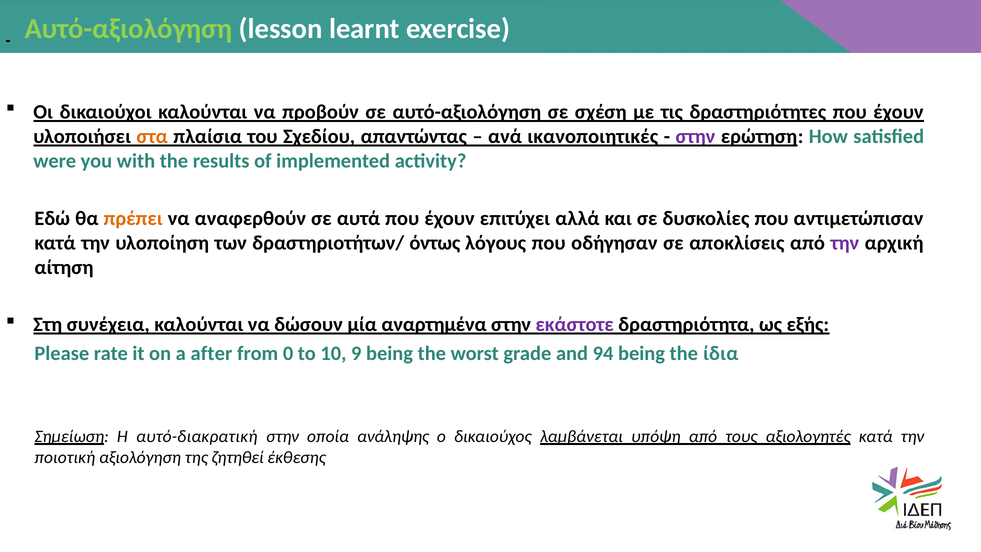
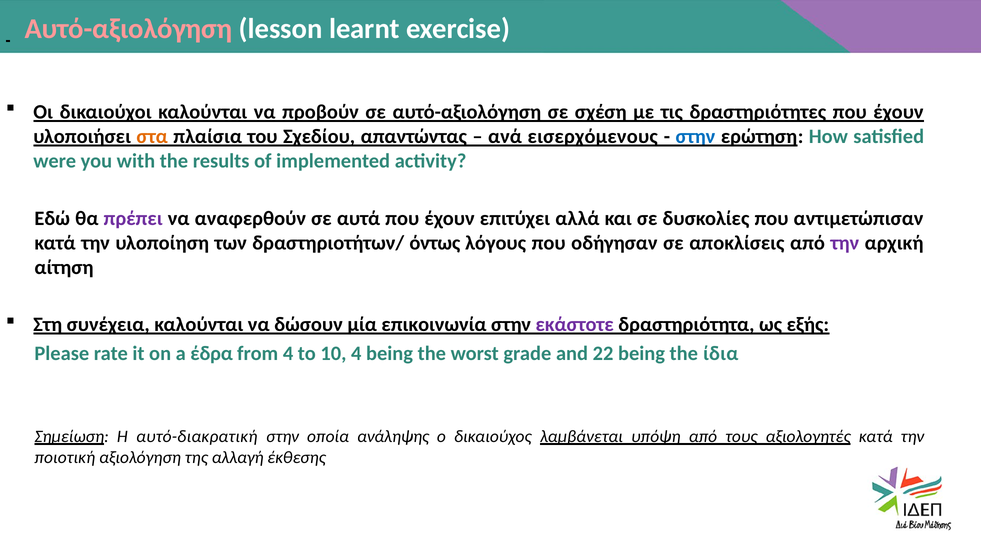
Αυτό-αξιολόγηση colour: light green -> pink (128, 29)
ικανοποιητικές: ικανοποιητικές -> εισερχόμενους (593, 137)
στην colour: purple -> blue (695, 137)
πρέπει colour: orange -> purple (133, 218)
αναρτημένα: αναρτημένα -> επικοινωνία (434, 325)
after: after -> έδρα (212, 353)
from 0: 0 -> 4 (288, 353)
10 9: 9 -> 4 (356, 353)
94: 94 -> 22 (603, 353)
ζητηθεί: ζητηθεί -> αλλαγή (238, 457)
